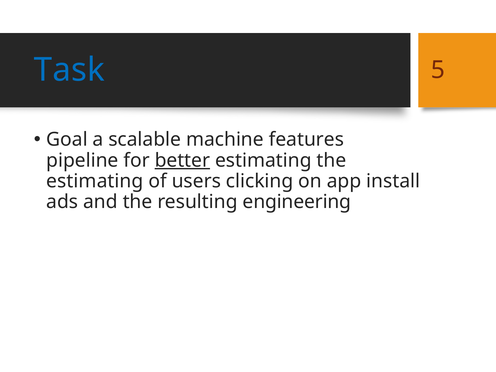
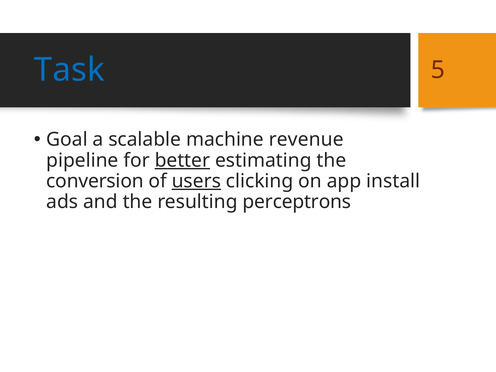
features: features -> revenue (306, 140)
estimating: estimating -> conversion (95, 181)
users underline: none -> present (196, 181)
engineering: engineering -> perceptrons (297, 202)
